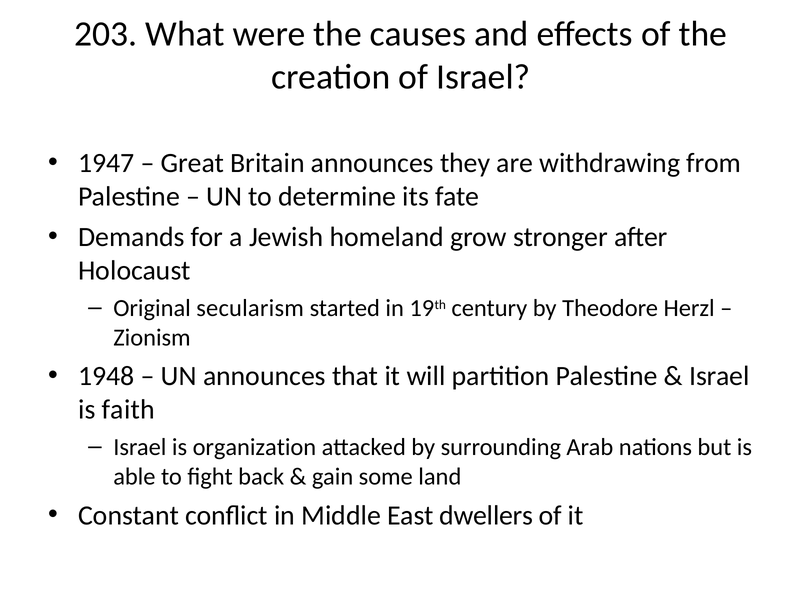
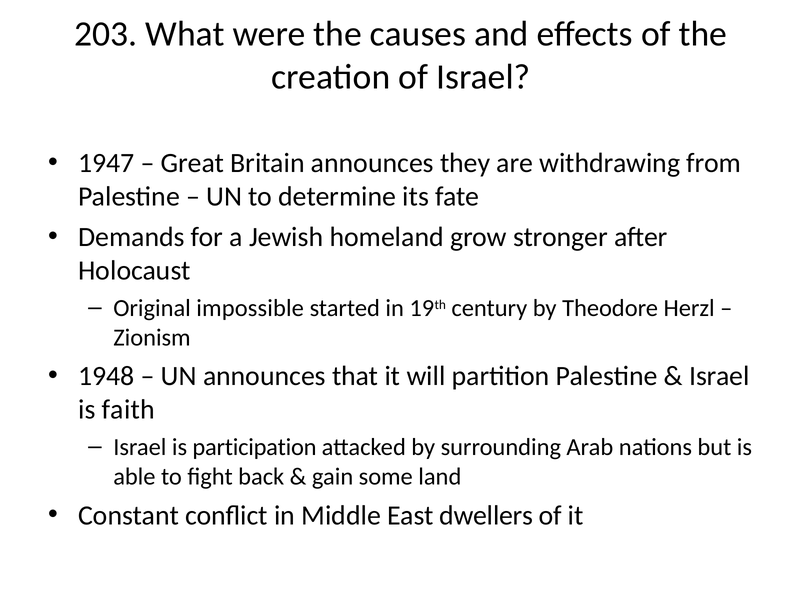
secularism: secularism -> impossible (250, 308)
organization: organization -> participation (255, 447)
